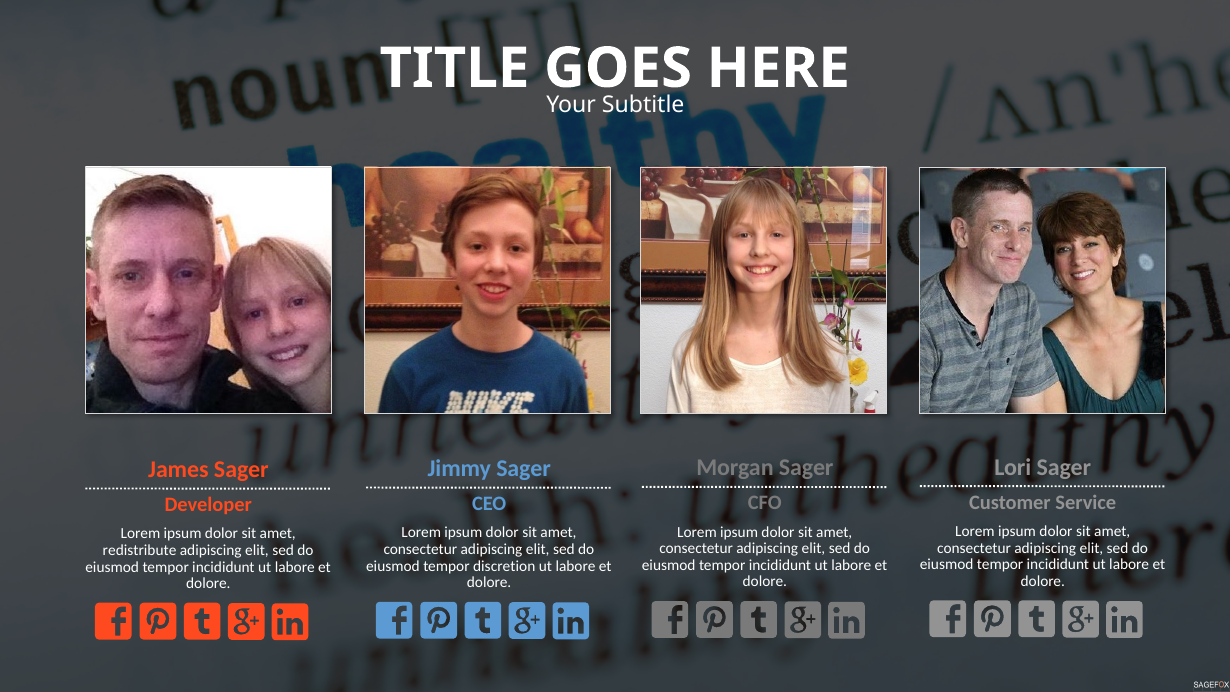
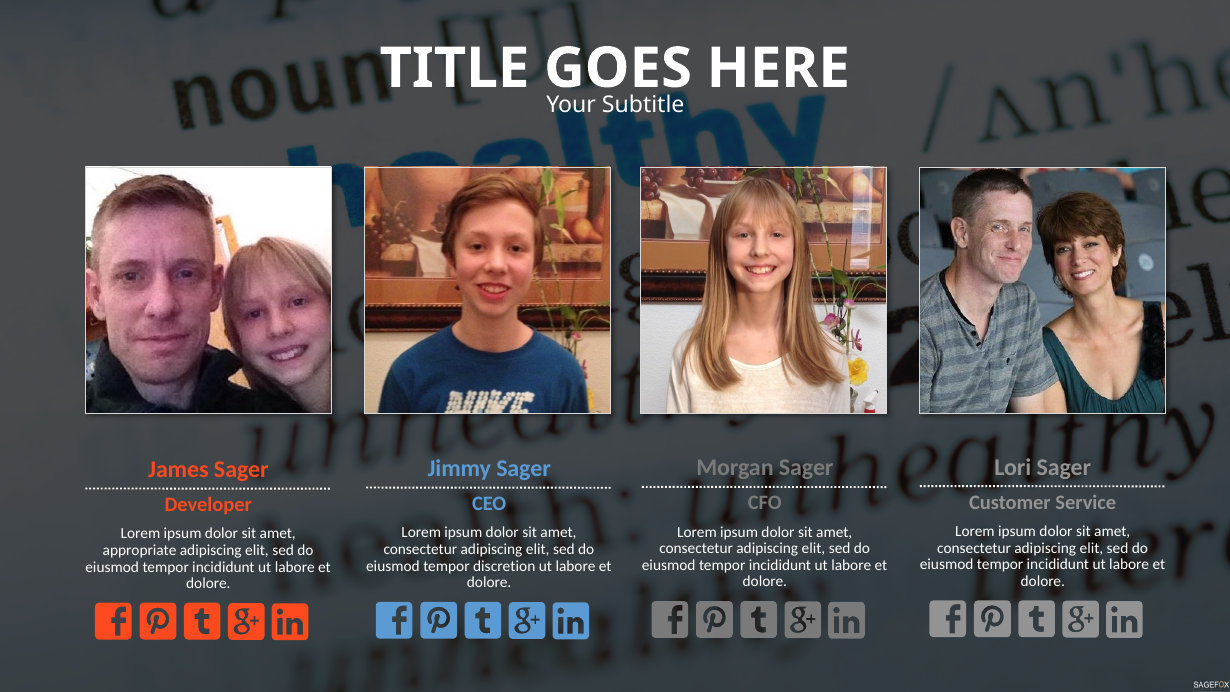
redistribute: redistribute -> appropriate (140, 550)
